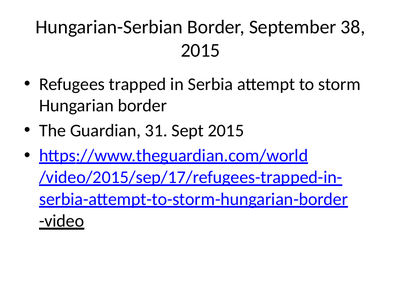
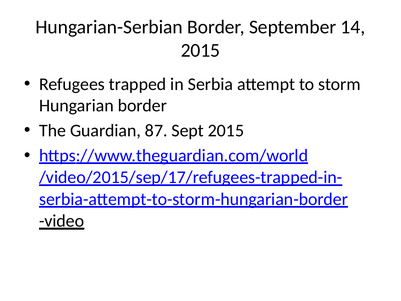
38: 38 -> 14 (353, 27)
31: 31 -> 87 (156, 130)
